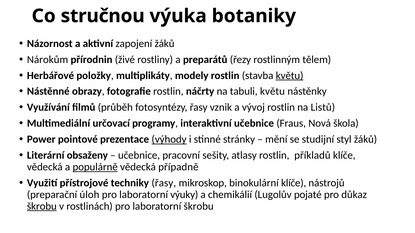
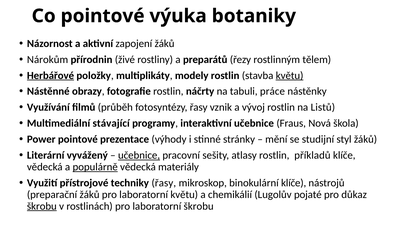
Co stručnou: stručnou -> pointové (103, 16)
Herbářové underline: none -> present (51, 76)
tabuli květu: květu -> práce (272, 92)
určovací: určovací -> stávající (111, 124)
výhody underline: present -> none (169, 140)
obsaženy: obsaženy -> vyvážený (87, 156)
učebnice underline: none -> present (139, 156)
případně: případně -> materiály (178, 167)
preparační úloh: úloh -> žáků (90, 195)
laboratorní výuky: výuky -> květu (184, 195)
